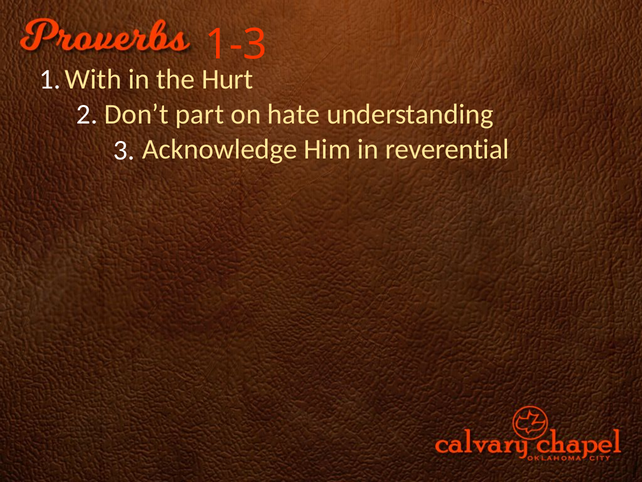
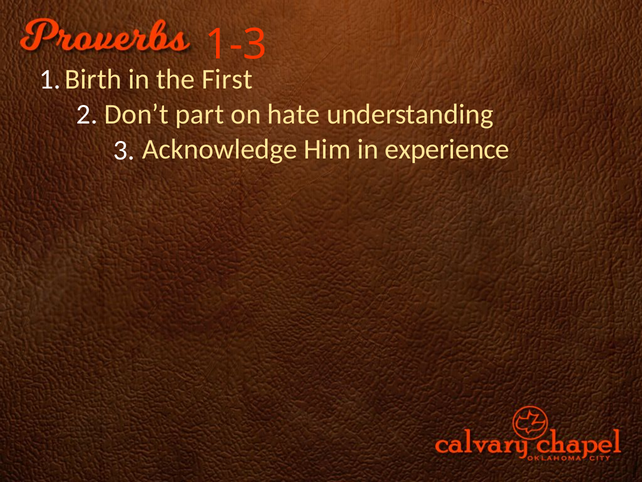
With: With -> Birth (93, 79)
Hurt: Hurt -> First (227, 79)
reverential: reverential -> experience (447, 149)
